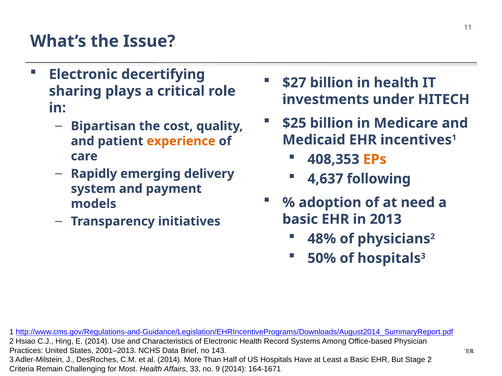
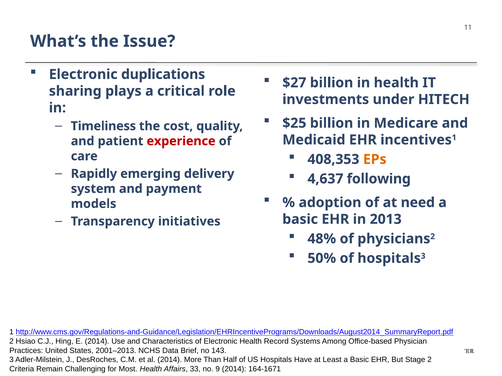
decertifying: decertifying -> duplications (163, 74)
Bipartisan: Bipartisan -> Timeliness (103, 126)
experience colour: orange -> red (181, 141)
